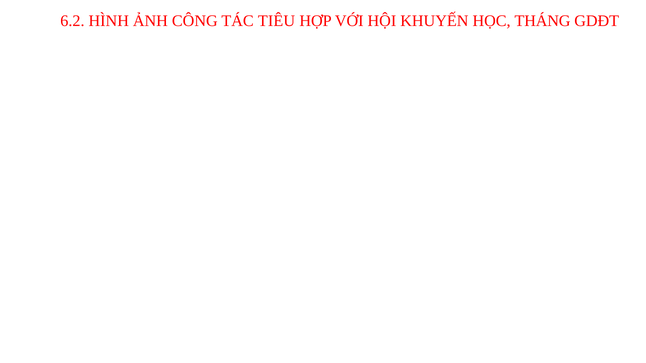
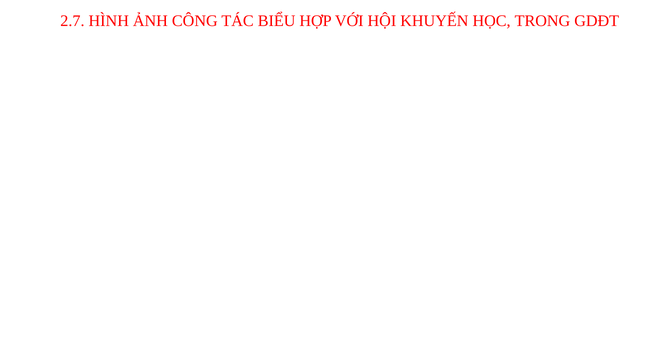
6.2: 6.2 -> 2.7 (72, 21)
TIÊU: TIÊU -> BIỂU (277, 21)
THÁNG: THÁNG -> TRONG (542, 21)
